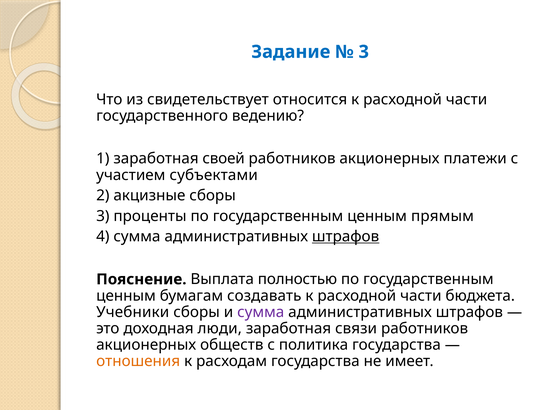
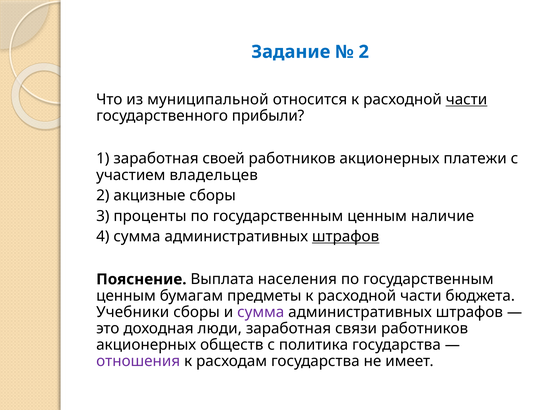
3: 3 -> 2 (364, 52)
свидетельствует: свидетельствует -> муниципальной (208, 99)
части underline: none -> present (467, 99)
ведению: ведению -> прибыли (268, 116)
субъектами: субъектами -> владельцев (214, 175)
прямым: прямым -> наличие (442, 216)
полностью: полностью -> населения (297, 279)
создавать: создавать -> предметы (264, 296)
отношения colour: orange -> purple (138, 362)
